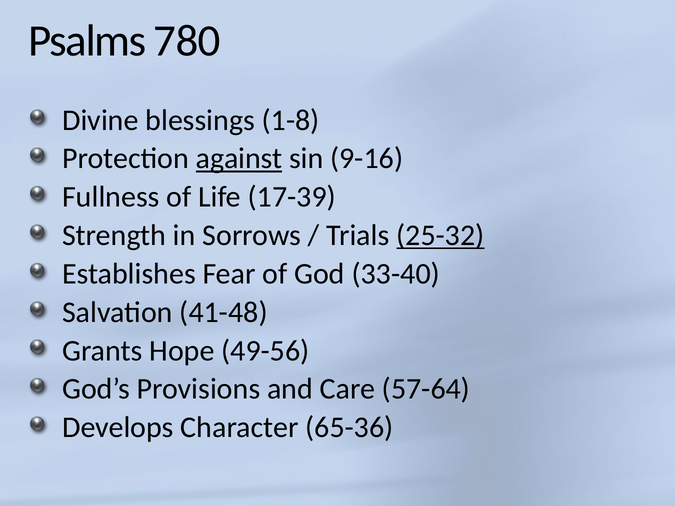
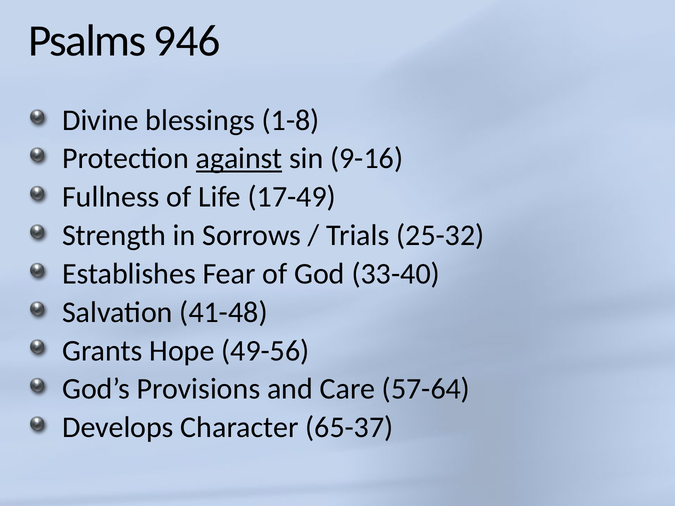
780: 780 -> 946 (187, 41)
17-39: 17-39 -> 17-49 (292, 197)
25-32 underline: present -> none (440, 236)
65-36: 65-36 -> 65-37 (349, 428)
